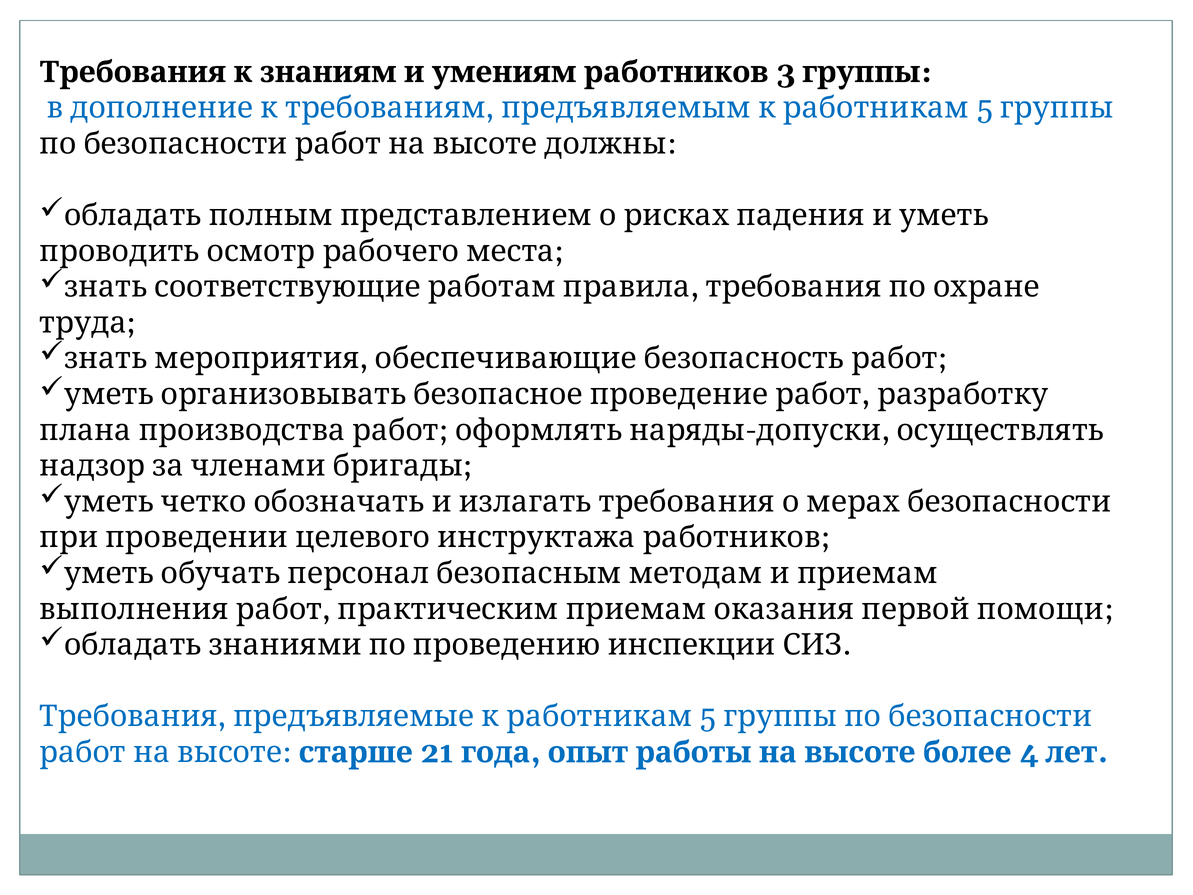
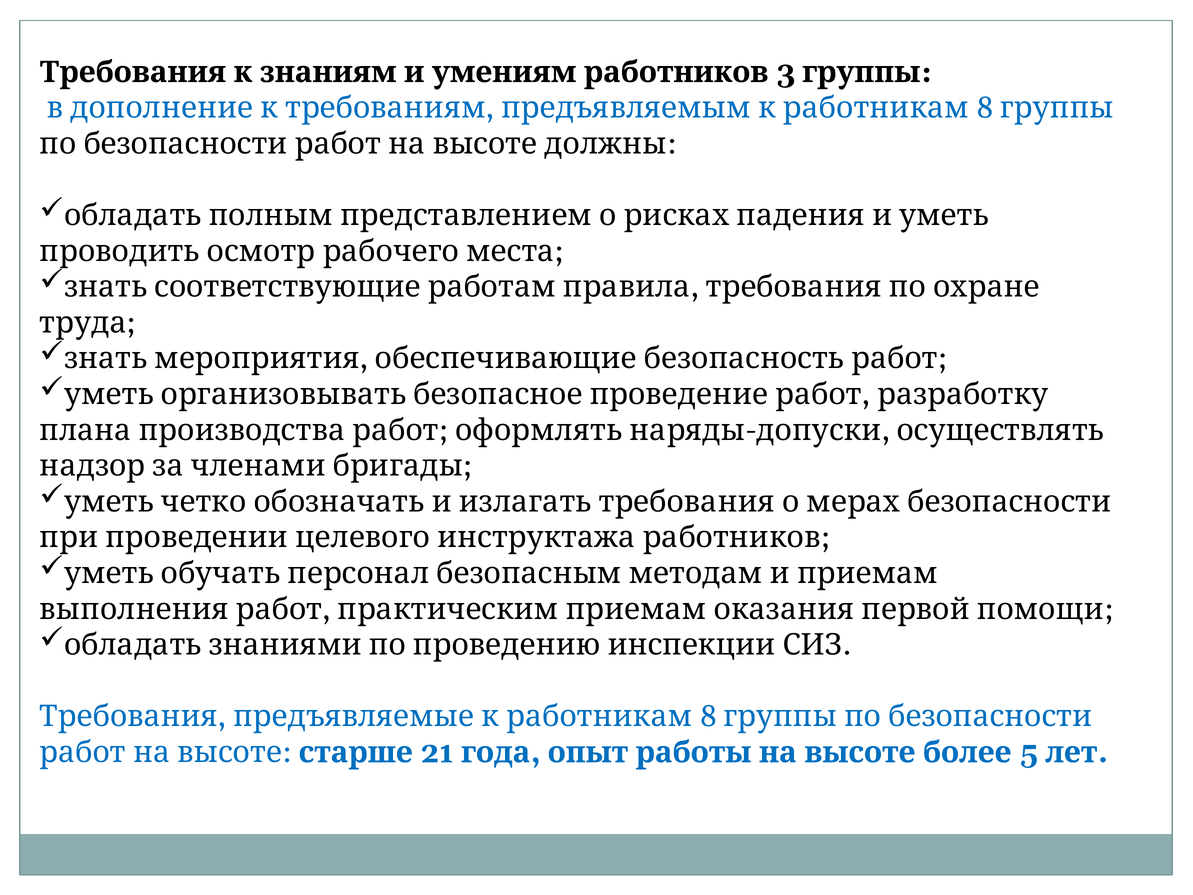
5: 5 -> 8 (985, 108)
5: 5 -> 8 (708, 716)
4: 4 -> 5 (1029, 752)
